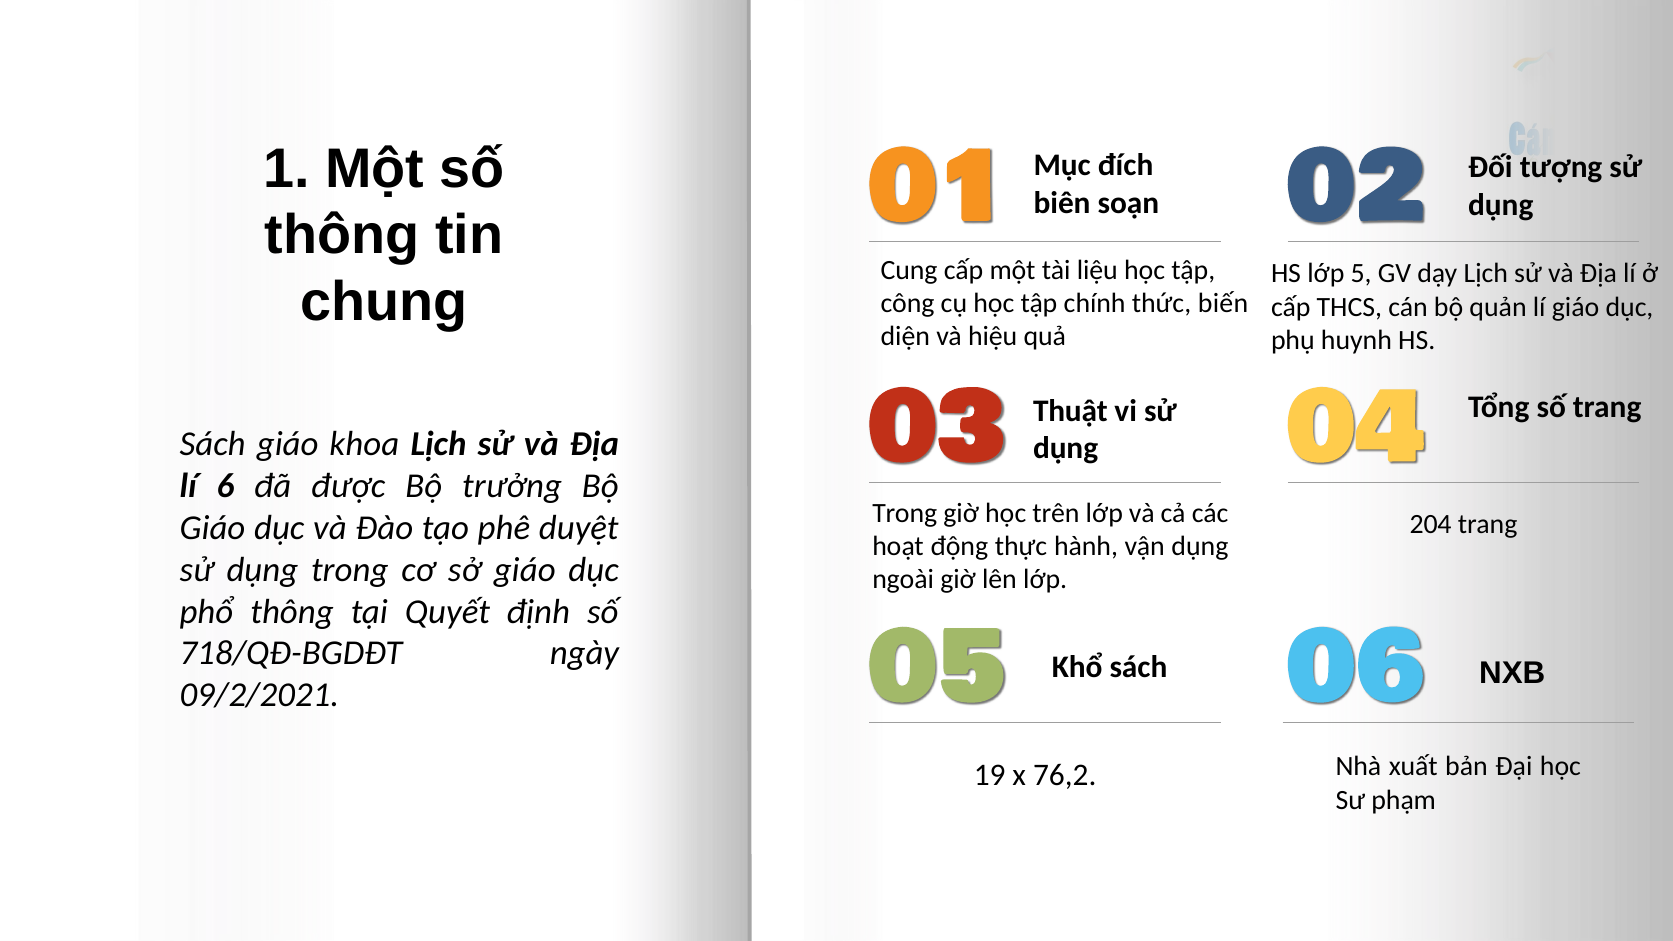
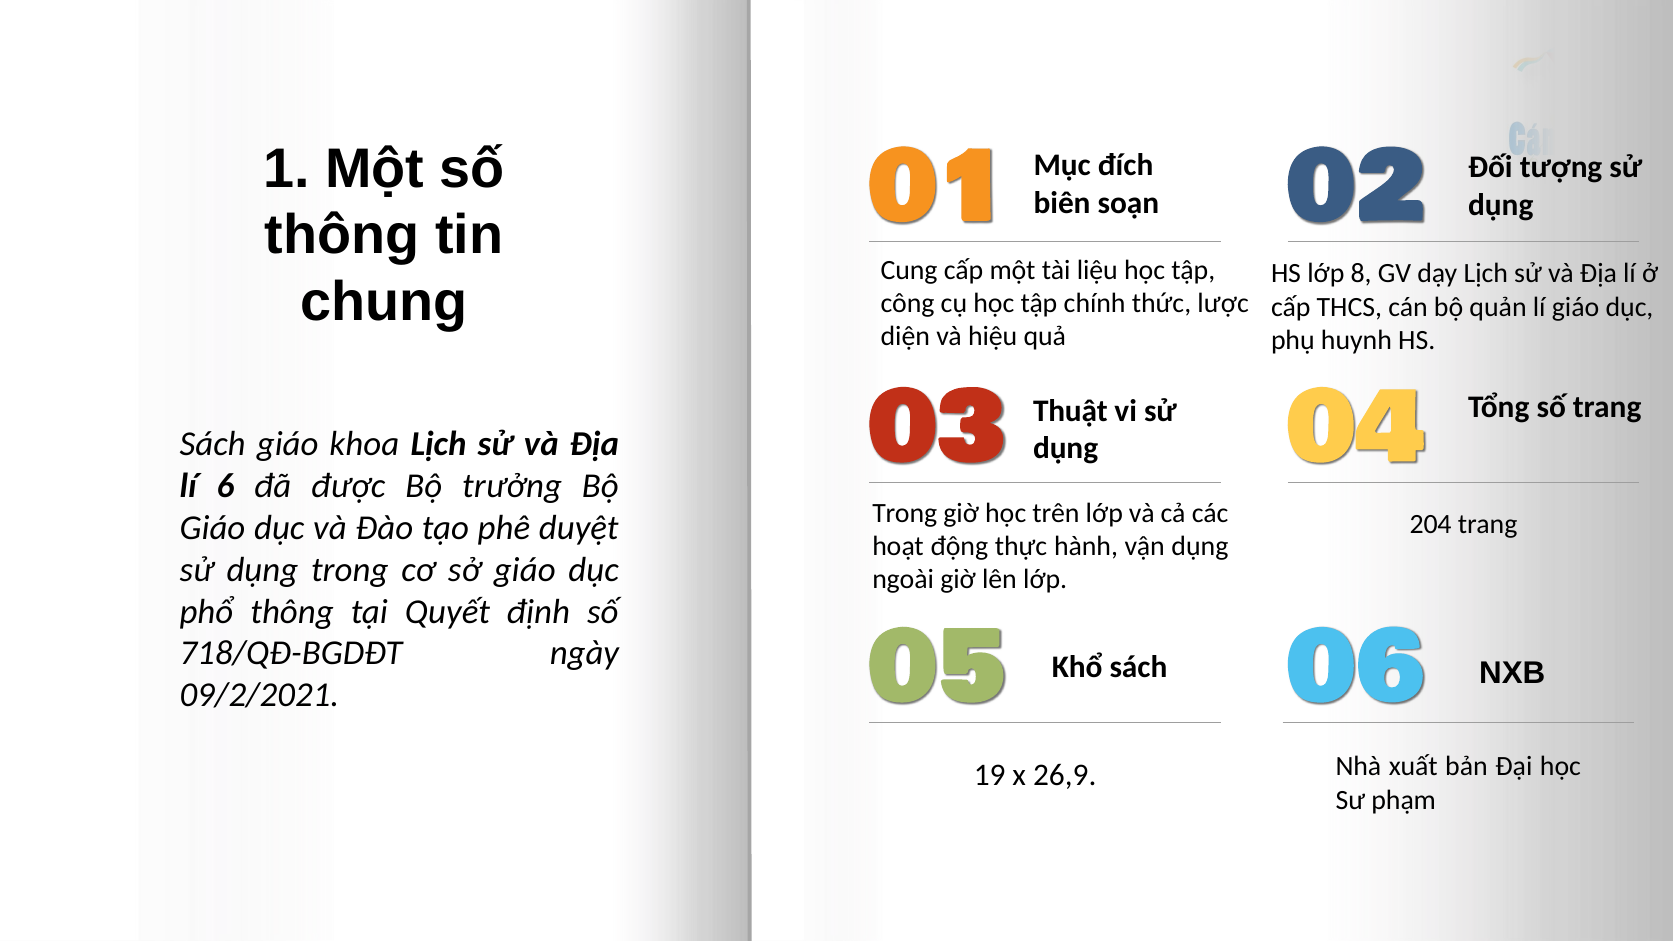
5: 5 -> 8 (1361, 274)
biến: biến -> lược (1223, 303)
76,2: 76,2 -> 26,9 (1065, 775)
